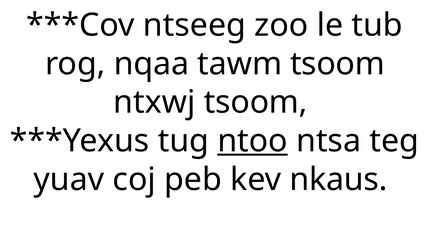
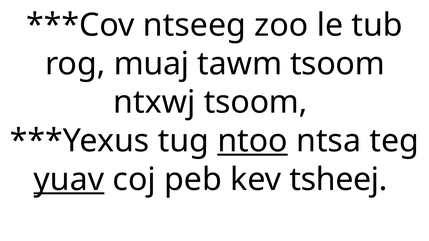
nqaa: nqaa -> muaj (152, 64)
yuav underline: none -> present (69, 180)
nkaus: nkaus -> tsheej (338, 180)
